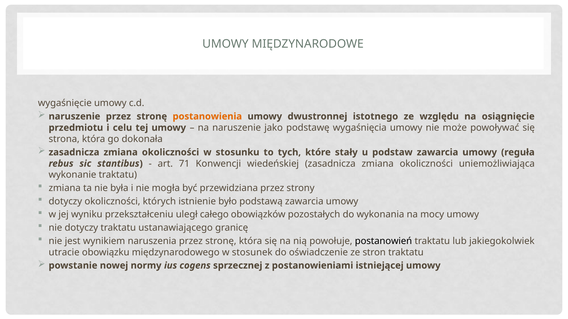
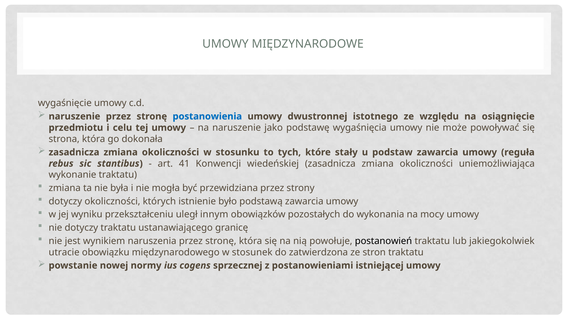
postanowienia colour: orange -> blue (207, 117)
71: 71 -> 41 (184, 164)
całego: całego -> innym (214, 215)
oświadczenie: oświadczenie -> zatwierdzona (318, 253)
